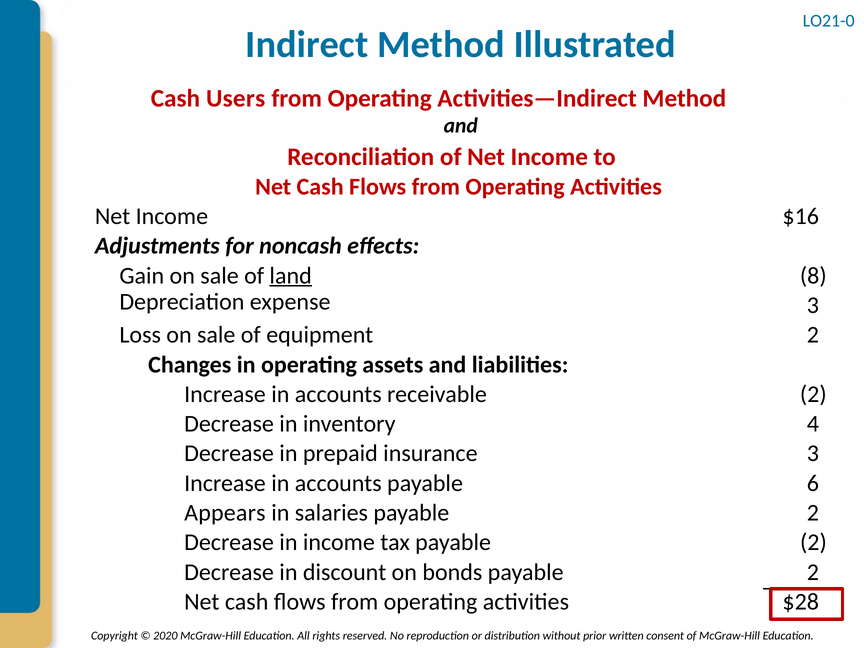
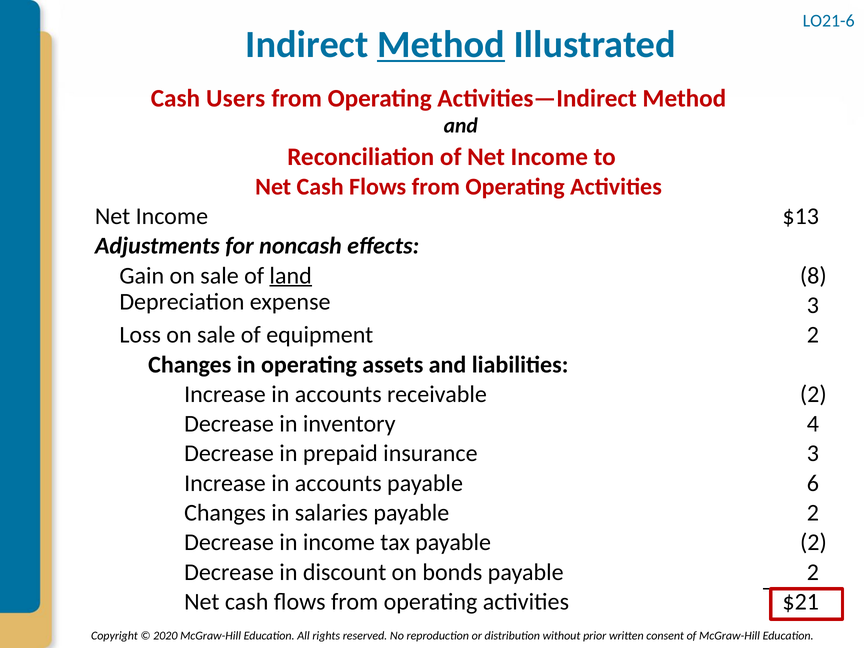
LO21-0: LO21-0 -> LO21-6 (829, 21)
Method underline: none -> present (441, 45)
$16: $16 -> $13 (801, 216)
Appears: Appears -> Changes (225, 513)
$28: $28 -> $21 (801, 602)
